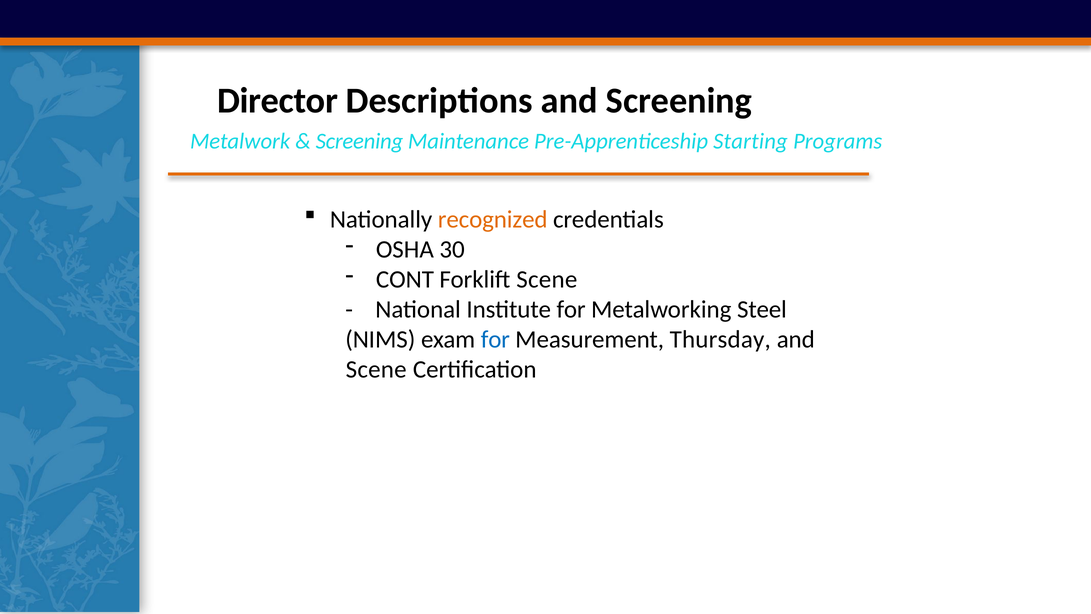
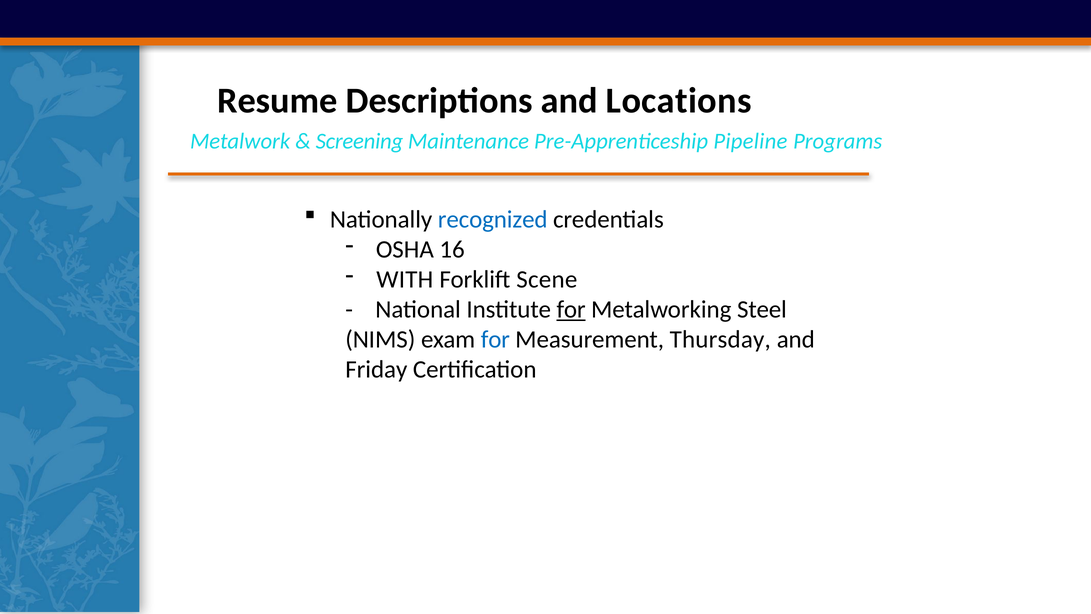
Director: Director -> Resume (277, 101)
and Screening: Screening -> Locations (679, 101)
Starting: Starting -> Pipeline (750, 141)
recognized colour: orange -> blue (493, 219)
30: 30 -> 16 (452, 249)
CONT: CONT -> WITH (405, 279)
for underline: none -> present (571, 309)
Scene: Scene -> Friday (376, 369)
